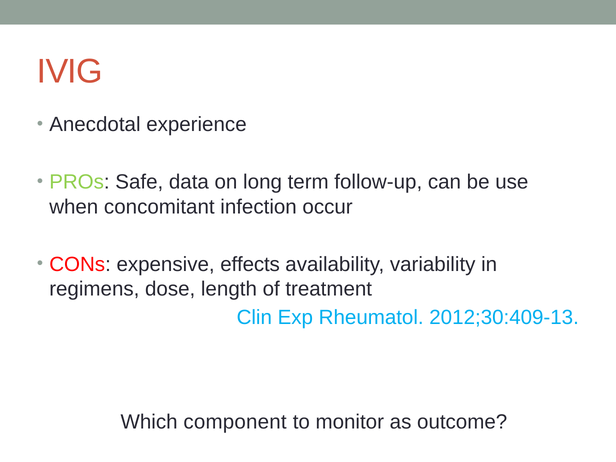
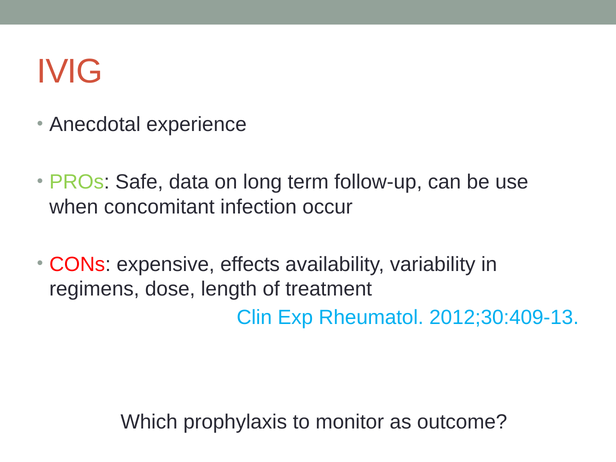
component: component -> prophylaxis (235, 422)
